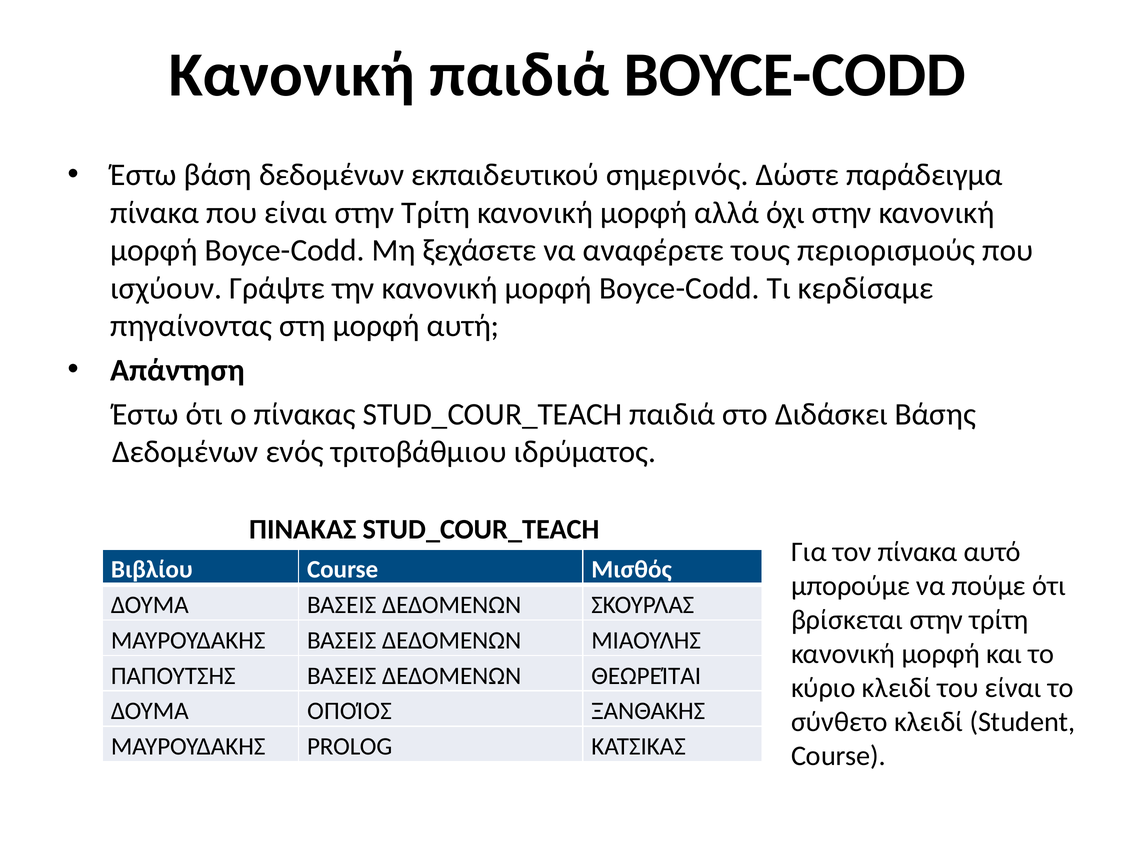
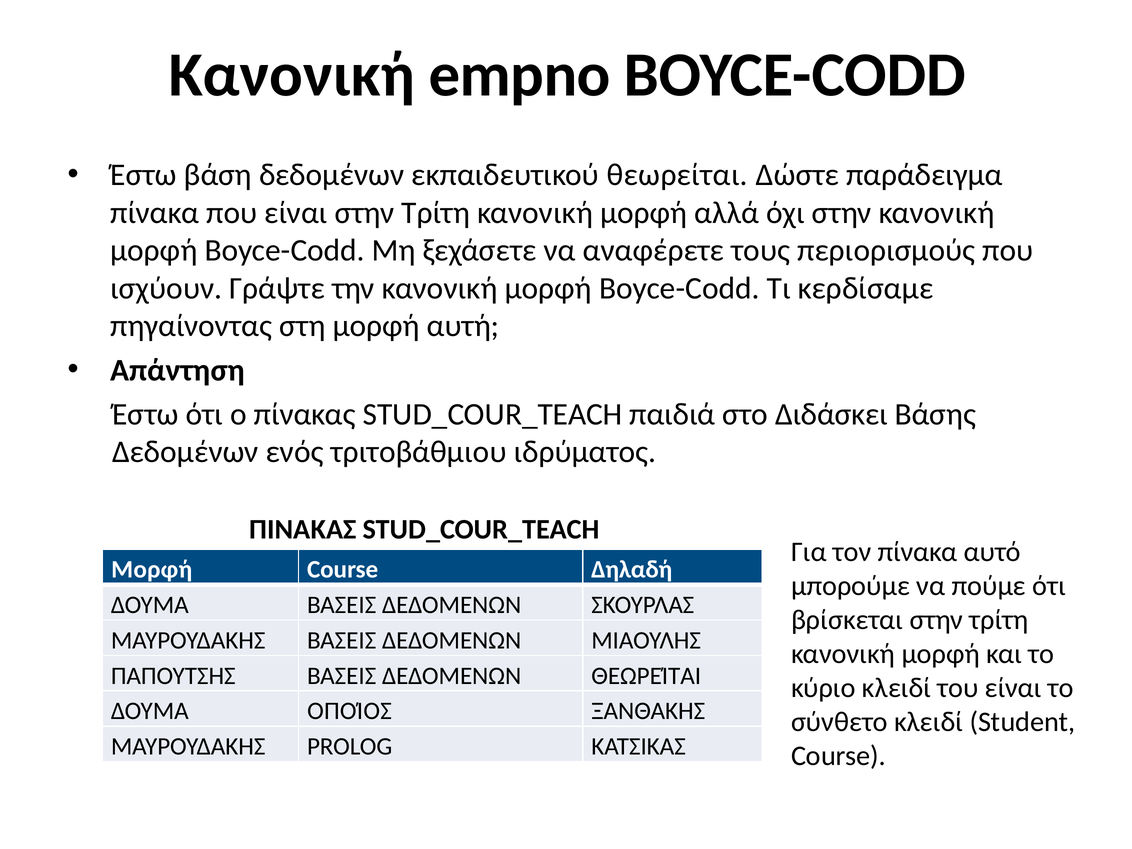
Κανονική παιδιά: παιδιά -> empno (520, 75)
εκπαιδευτικού σημερινός: σημερινός -> θεωρείται (677, 175)
Βιβλίου: Βιβλίου -> Μορφή (152, 570)
Μισθός: Μισθός -> Δηλαδή (632, 570)
